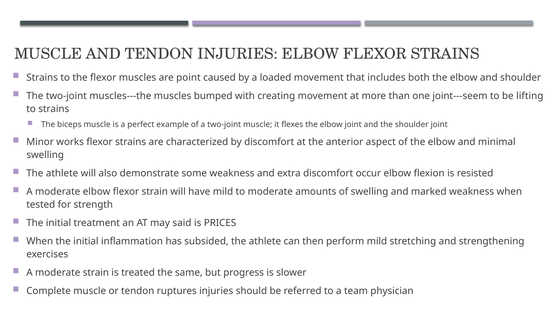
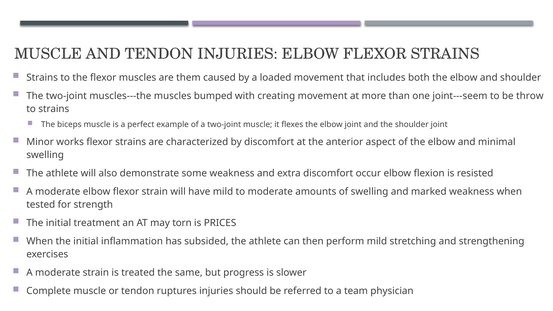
point: point -> them (188, 78)
lifting: lifting -> throw (530, 96)
said: said -> torn (182, 223)
